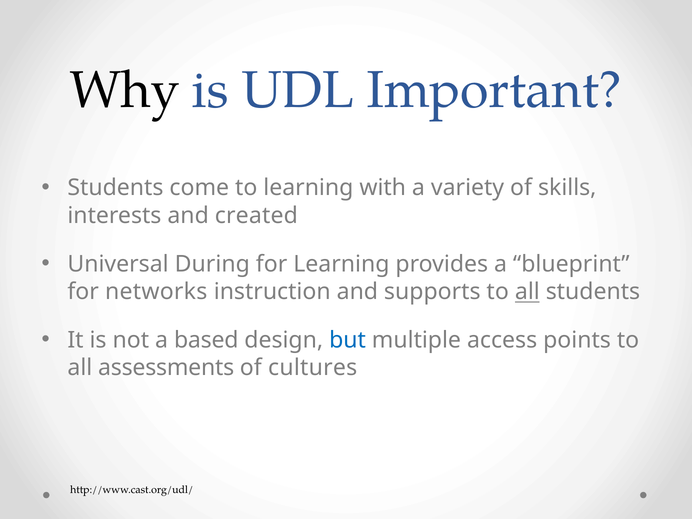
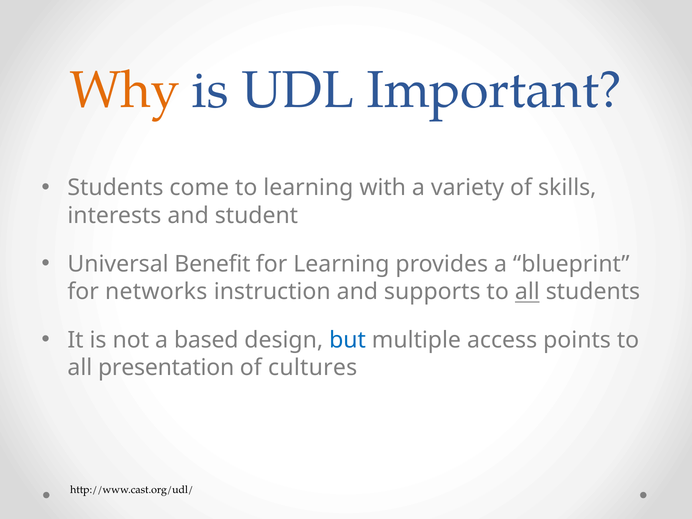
Why colour: black -> orange (125, 90)
created: created -> student (256, 216)
During: During -> Benefit (212, 264)
assessments: assessments -> presentation (166, 368)
